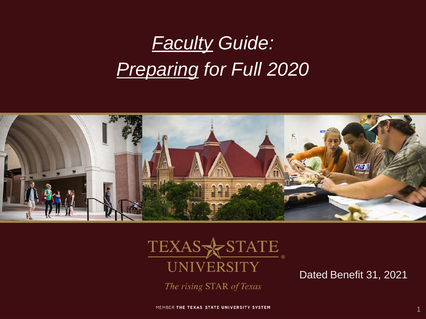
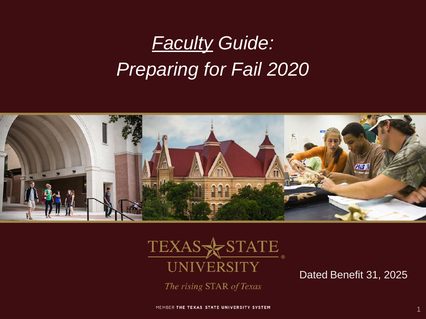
Preparing underline: present -> none (158, 70)
Full: Full -> Fail (247, 70)
2021: 2021 -> 2025 (396, 275)
